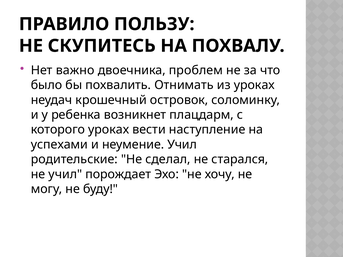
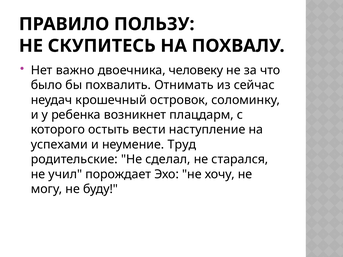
проблем: проблем -> человеку (196, 70)
из уроках: уроках -> сейчас (254, 85)
которого уроках: уроках -> остыть (109, 130)
неумение Учил: Учил -> Труд (182, 145)
